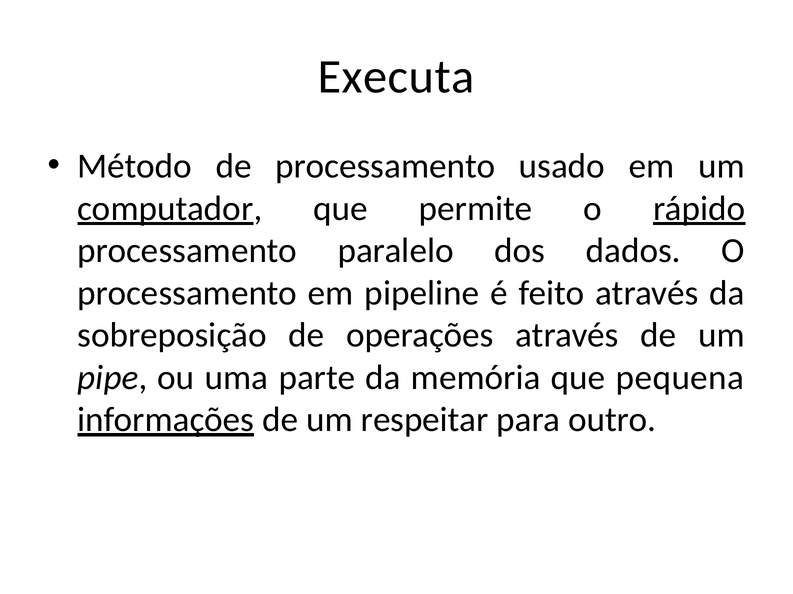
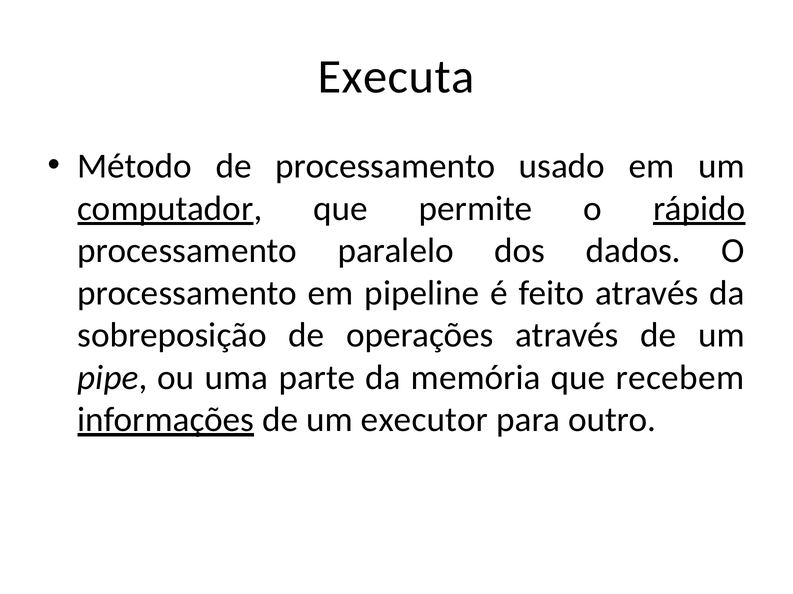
pequena: pequena -> recebem (680, 378)
respeitar: respeitar -> executor (425, 420)
